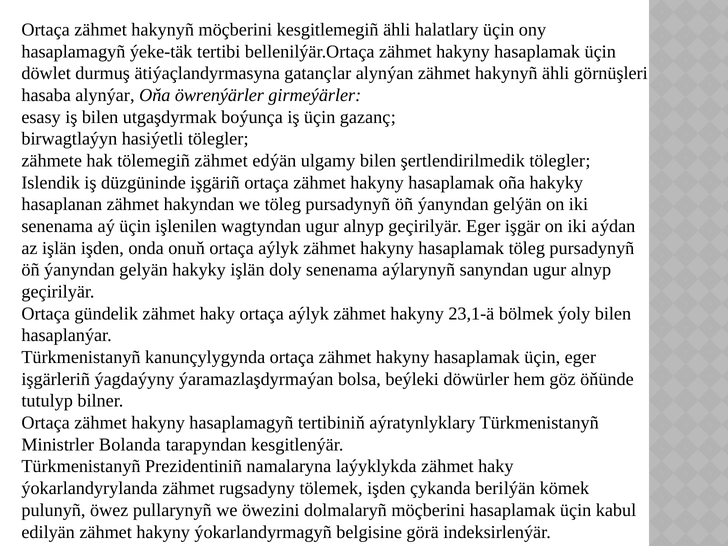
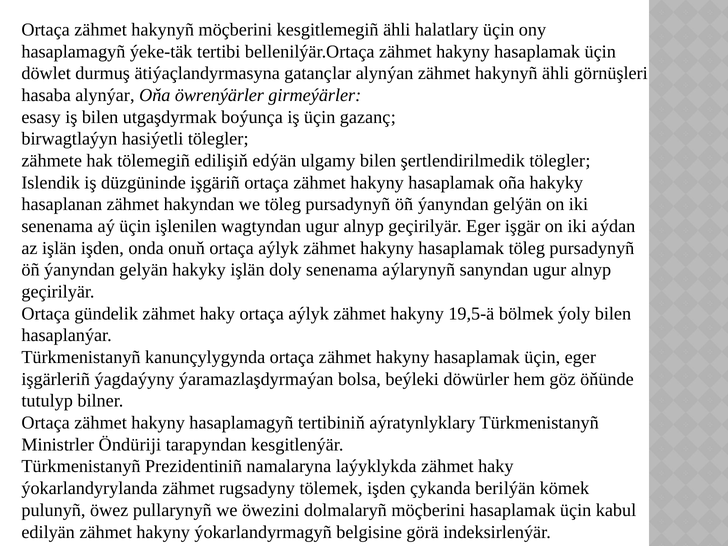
tölemegiñ zähmet: zähmet -> edilişiň (221, 161)
23,1-ä: 23,1-ä -> 19,5-ä (471, 314)
Bolanda: Bolanda -> Öndüriji (130, 445)
